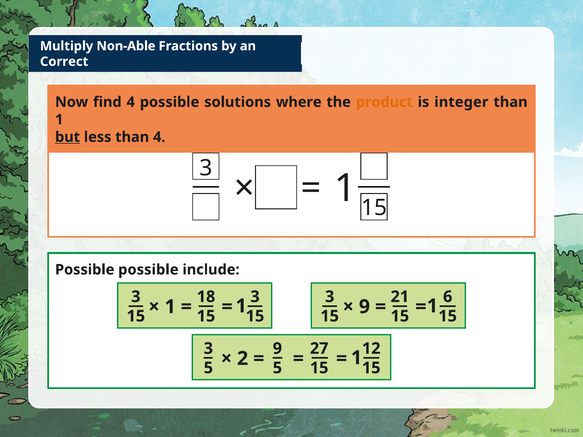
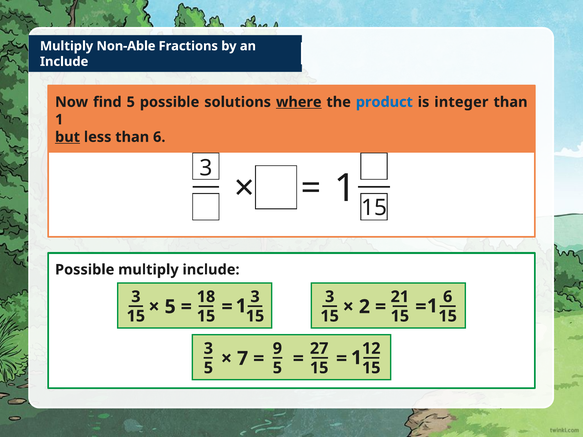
Correct: Correct -> Include (64, 62)
find 4: 4 -> 5 (131, 102)
where underline: none -> present (299, 102)
product colour: orange -> blue (384, 102)
than 4: 4 -> 6 (159, 137)
Possible possible: possible -> multiply (148, 270)
1: 1 -> 5 (170, 307)
9: 9 -> 2 (364, 307)
2: 2 -> 7 (243, 359)
